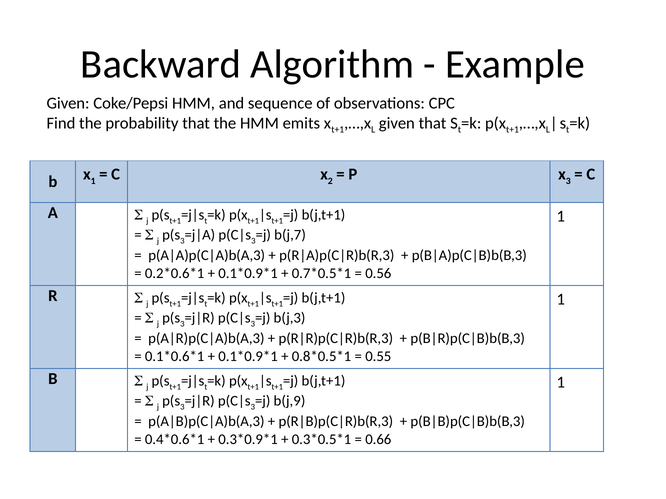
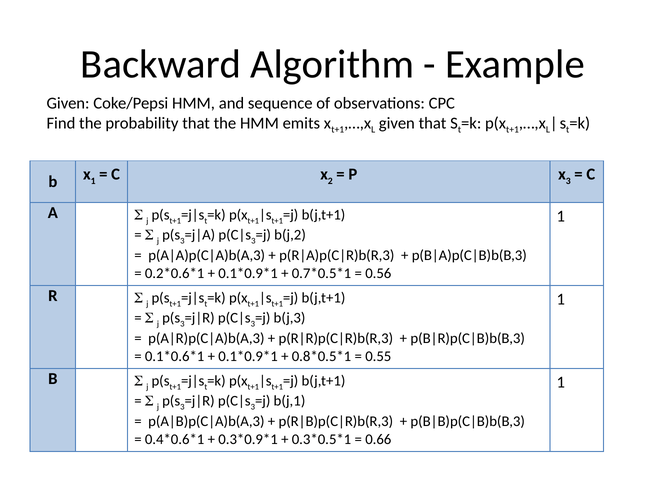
b(j,7: b(j,7 -> b(j,2 (290, 235)
b(j,9: b(j,9 -> b(j,1 (290, 401)
